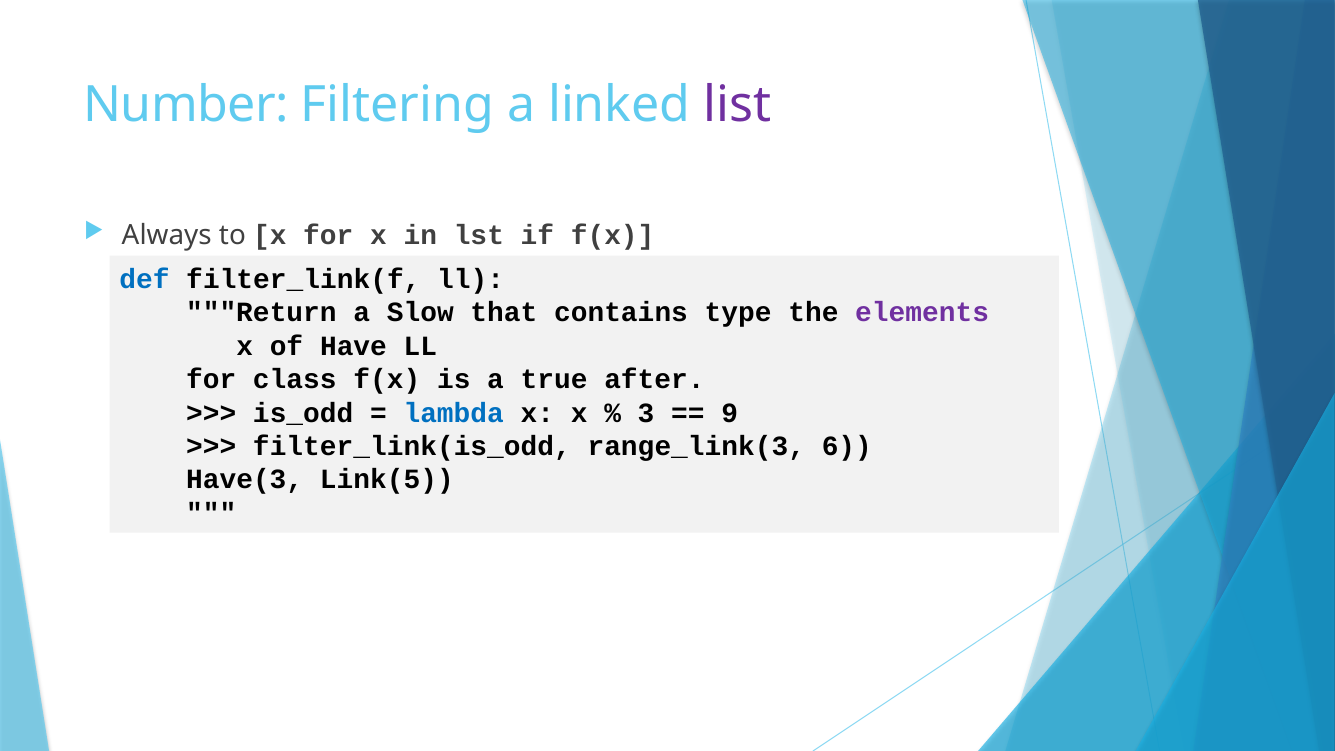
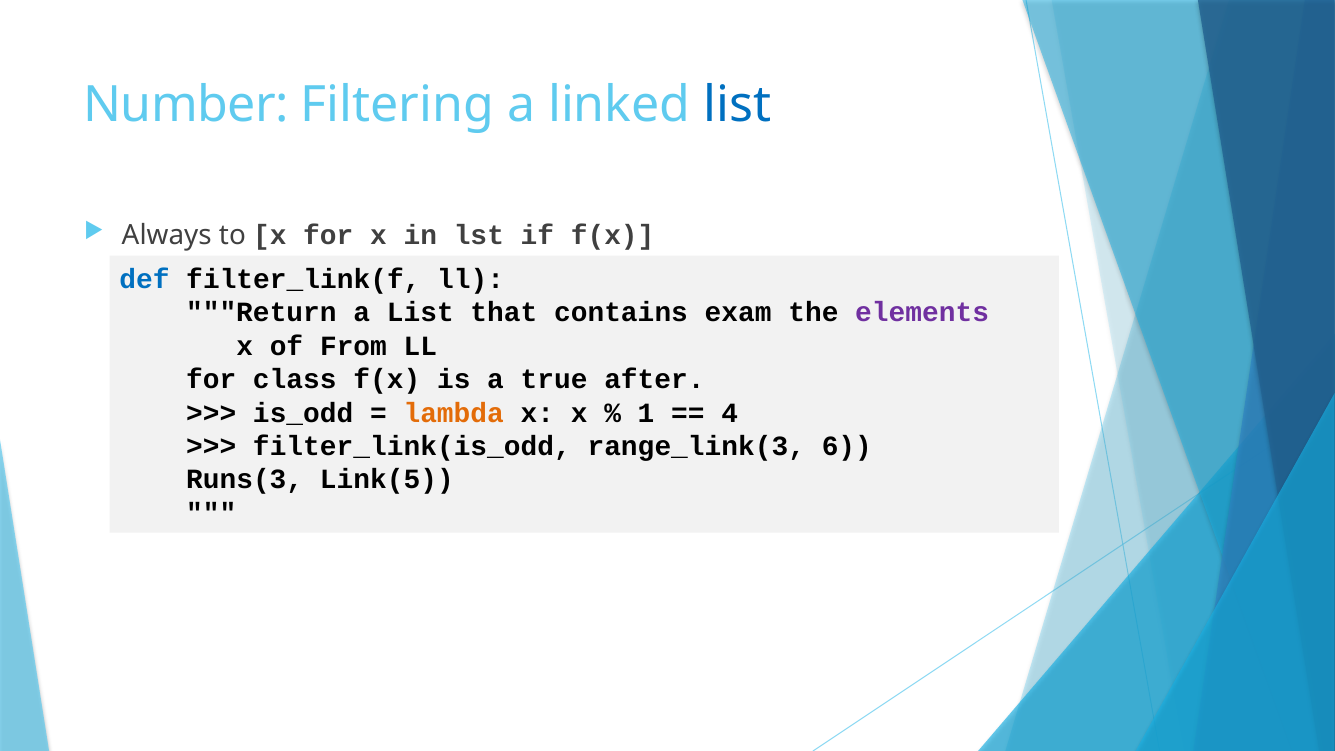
list colour: purple -> blue (737, 105)
a Slow: Slow -> List (420, 313)
type: type -> exam (738, 313)
Have: Have -> From (353, 346)
lambda colour: blue -> orange (454, 413)
3: 3 -> 1 (646, 413)
9: 9 -> 4 (730, 413)
Have(3: Have(3 -> Runs(3 (245, 480)
